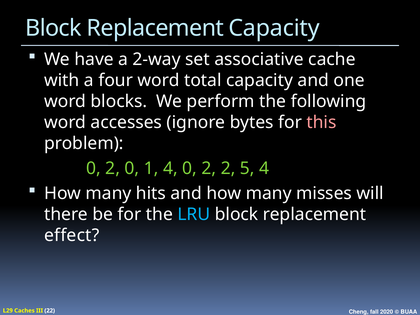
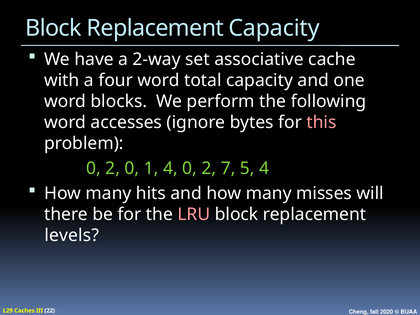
2 2: 2 -> 7 (228, 168)
LRU colour: light blue -> pink (194, 214)
effect: effect -> levels (72, 235)
